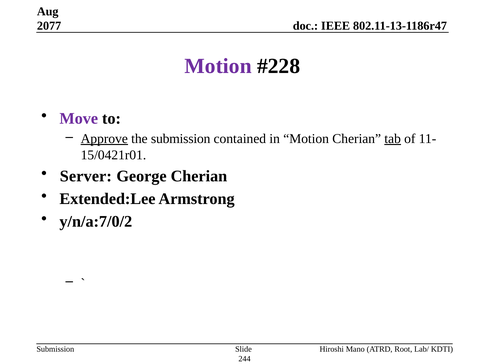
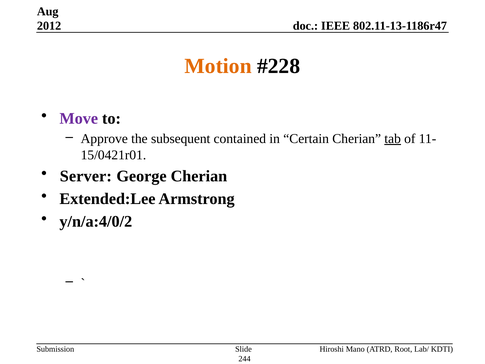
2077: 2077 -> 2012 (49, 26)
Motion colour: purple -> orange (218, 66)
Approve underline: present -> none (104, 139)
the submission: submission -> subsequent (181, 139)
in Motion: Motion -> Certain (306, 139)
y/n/a:7/0/2: y/n/a:7/0/2 -> y/n/a:4/0/2 (96, 221)
